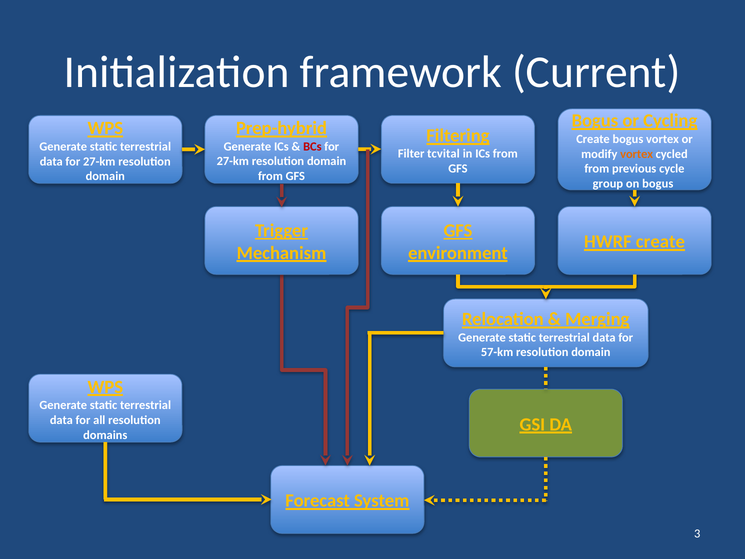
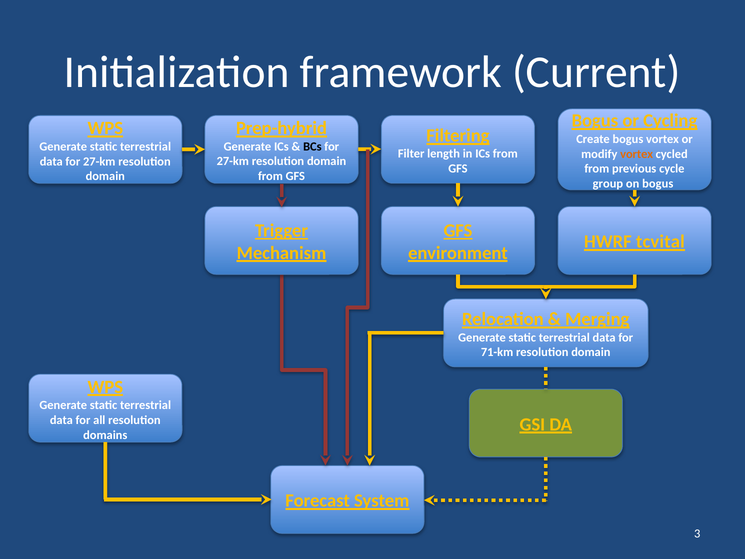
BCs colour: red -> black (312, 146)
tcvital: tcvital -> length (444, 154)
HWRF create: create -> tcvital (660, 242)
57-km: 57-km -> 71-km (497, 352)
